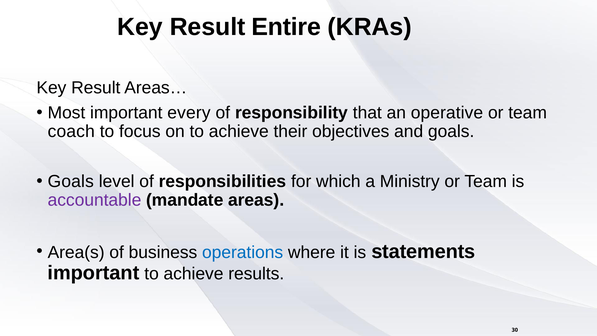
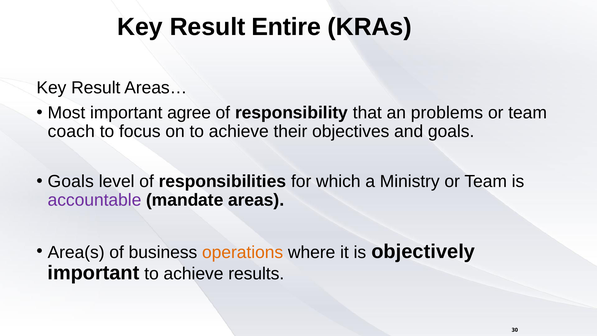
every: every -> agree (189, 113)
operative: operative -> problems (447, 113)
operations colour: blue -> orange (243, 252)
statements: statements -> objectively (423, 251)
